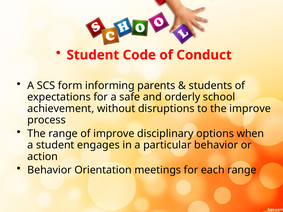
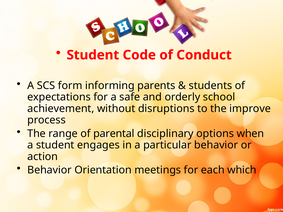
of improve: improve -> parental (114, 134)
each range: range -> which (242, 170)
